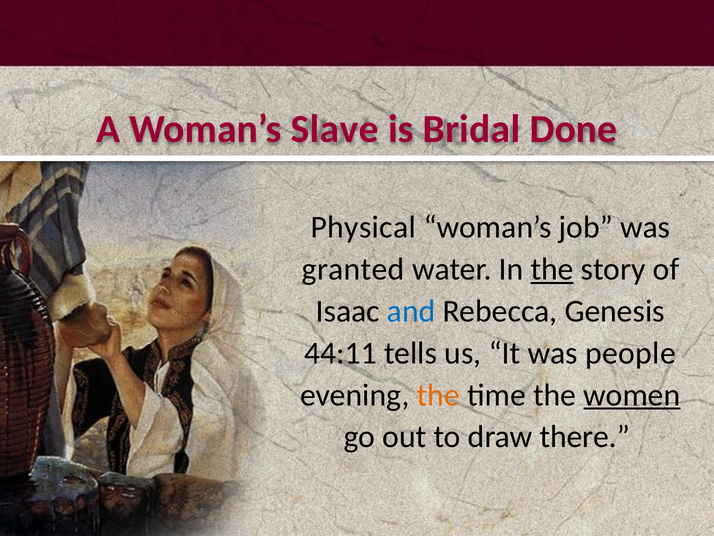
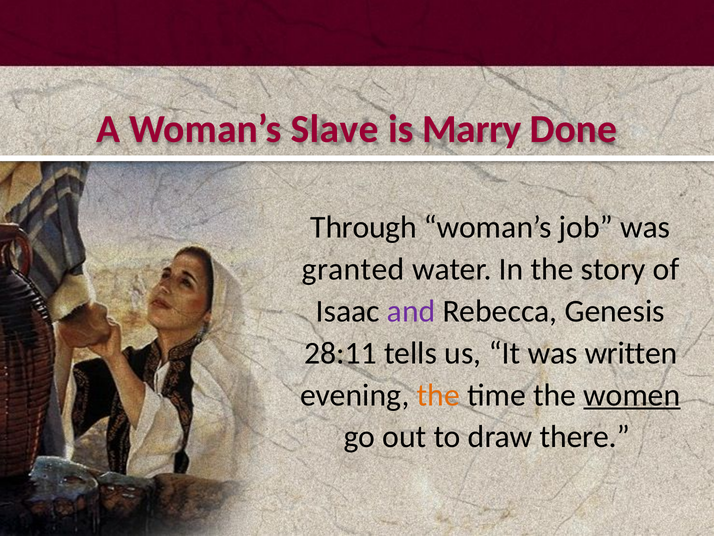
Bridal: Bridal -> Marry (472, 129)
Physical: Physical -> Through (364, 227)
the underline: present -> none (552, 269)
and colour: blue -> purple (411, 311)
44:11: 44:11 -> 28:11 (341, 353)
people: people -> written (631, 353)
